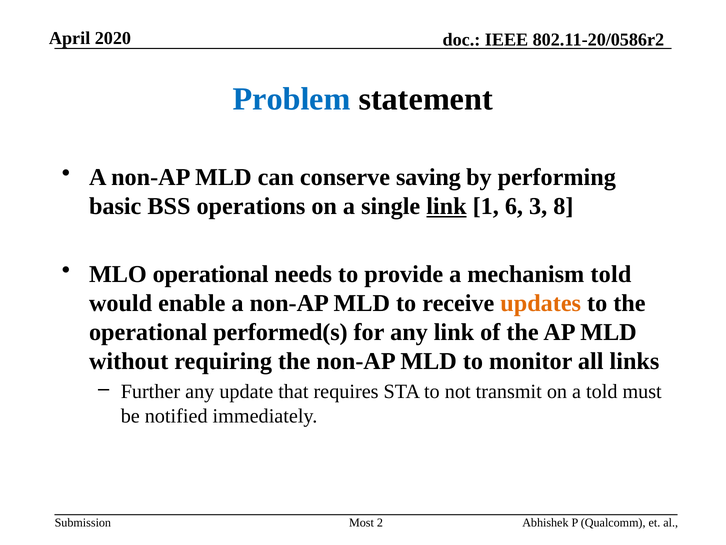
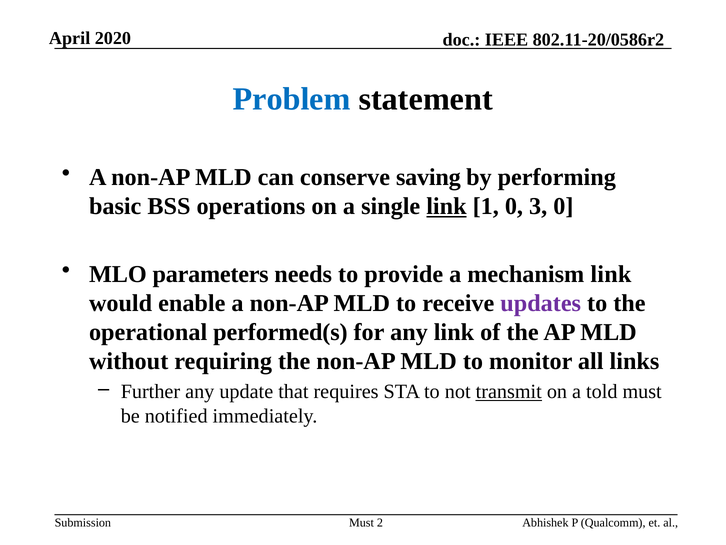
1 6: 6 -> 0 (514, 206)
3 8: 8 -> 0 (563, 206)
MLO operational: operational -> parameters (211, 274)
mechanism told: told -> link (611, 274)
updates colour: orange -> purple (541, 303)
transmit underline: none -> present (509, 391)
Most: Most -> Must (361, 522)
